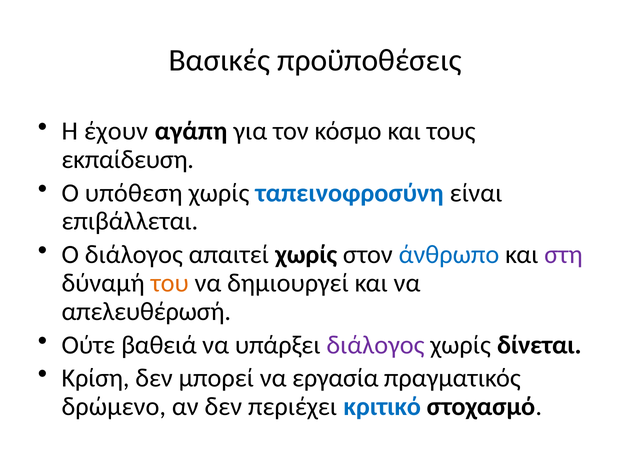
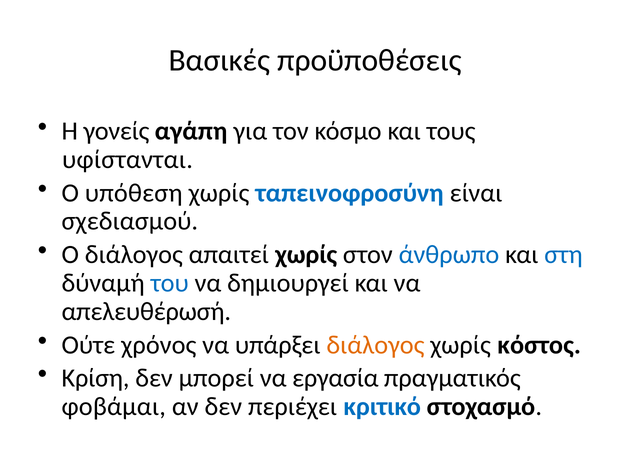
έχουν: έχουν -> γονείς (116, 131)
εκπαίδευση: εκπαίδευση -> υφίστανται (127, 160)
επιβάλλεται: επιβάλλεται -> σχεδιασμού (130, 221)
στη colour: purple -> blue (563, 255)
του colour: orange -> blue (170, 283)
βαθειά: βαθειά -> χρόνος (159, 345)
διάλογος colour: purple -> orange (375, 345)
δίνεται: δίνεται -> κόστος (539, 345)
δρώμενο: δρώμενο -> φοβάμαι (114, 407)
